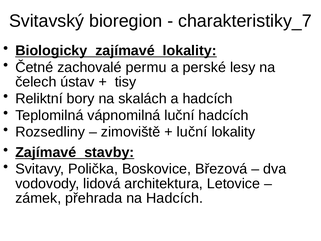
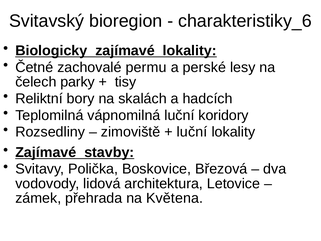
charakteristiky_7: charakteristiky_7 -> charakteristiky_6 (245, 21)
ústav: ústav -> parky (78, 82)
luční hadcích: hadcích -> koridory (224, 115)
na Hadcích: Hadcích -> Květena (175, 198)
